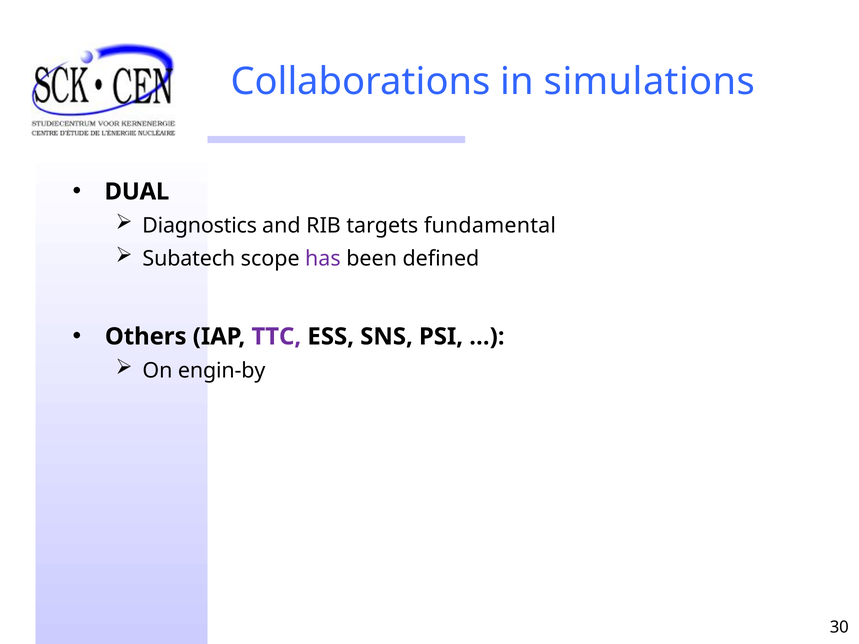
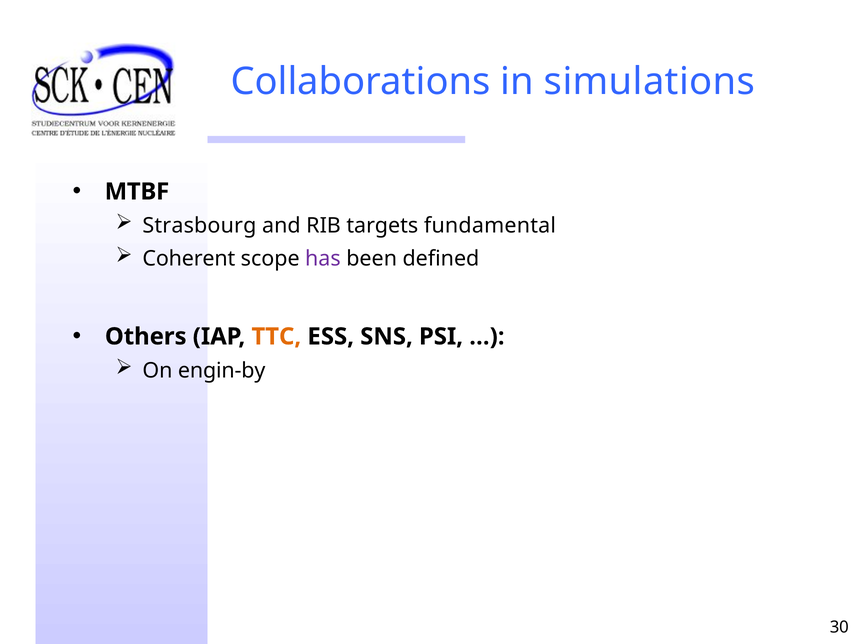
DUAL: DUAL -> MTBF (137, 192)
Diagnostics: Diagnostics -> Strasbourg (199, 226)
Subatech: Subatech -> Coherent (189, 259)
TTC colour: purple -> orange (276, 337)
